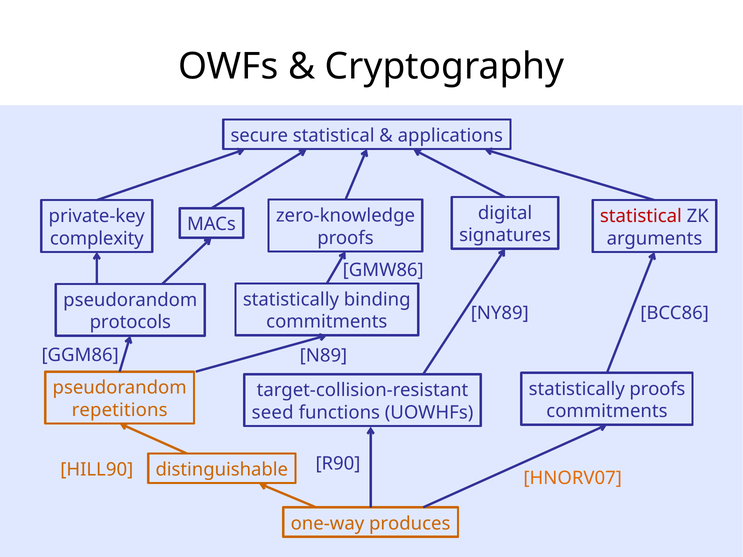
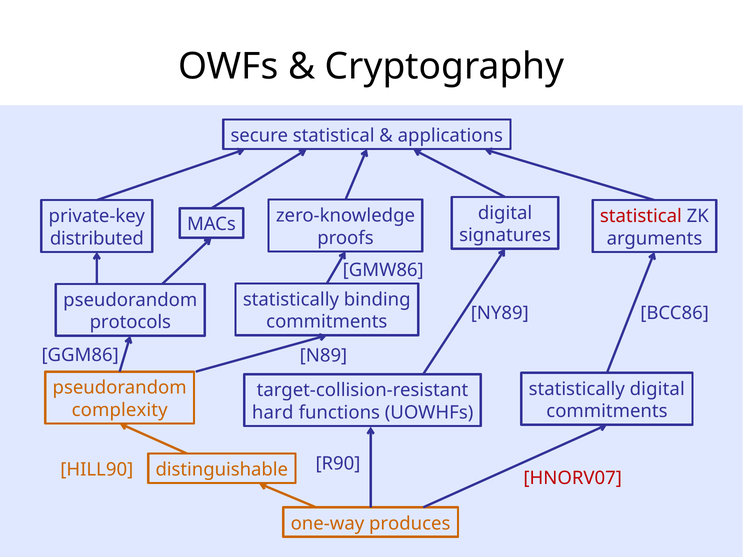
complexity: complexity -> distributed (97, 239)
statistically proofs: proofs -> digital (657, 389)
repetitions: repetitions -> complexity (120, 410)
seed: seed -> hard (273, 413)
HNORV07 colour: orange -> red (573, 478)
